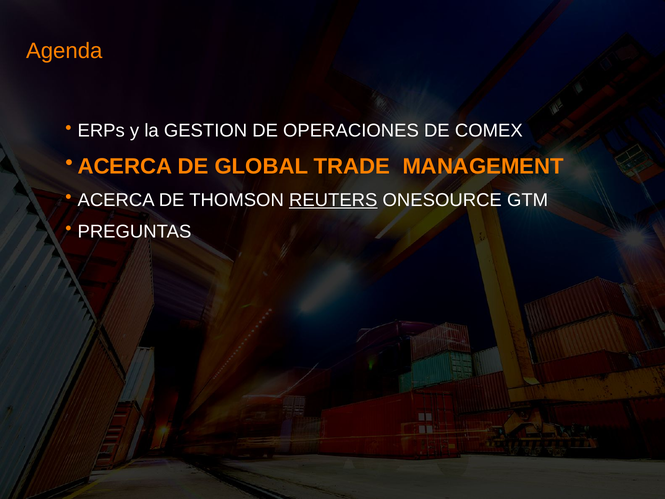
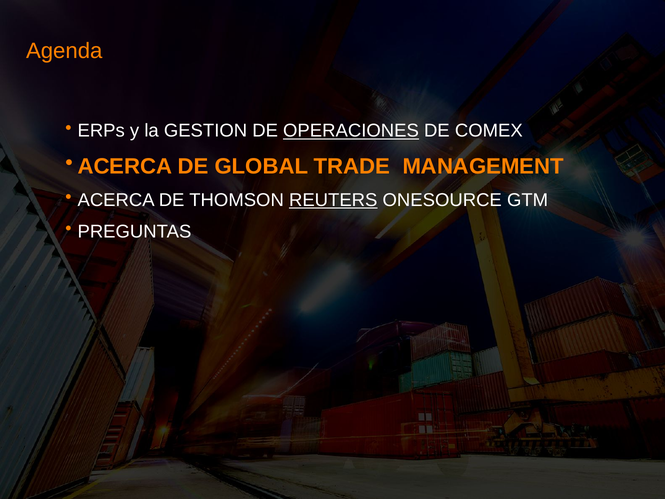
OPERACIONES underline: none -> present (351, 131)
